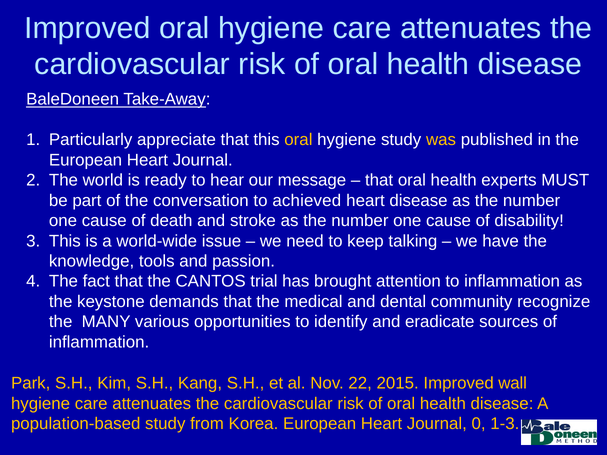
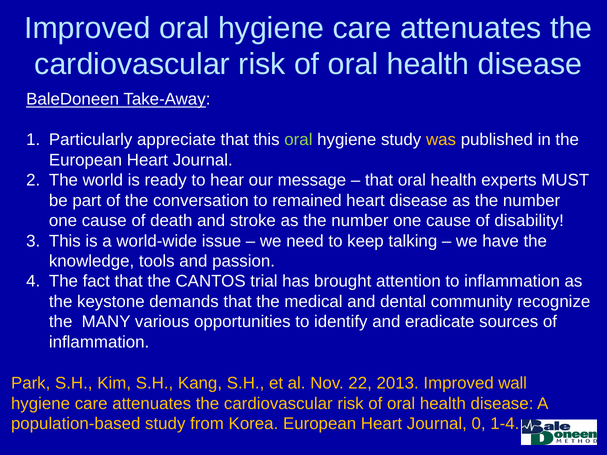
oral colour: yellow -> light green (298, 140)
achieved: achieved -> remained (307, 201)
2015: 2015 -> 2013 (398, 384)
1-3: 1-3 -> 1-4 (505, 424)
